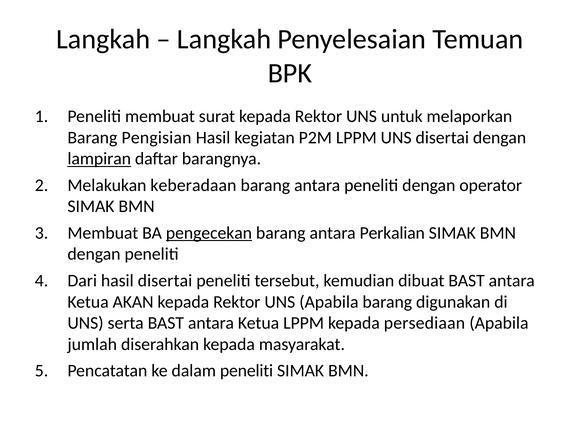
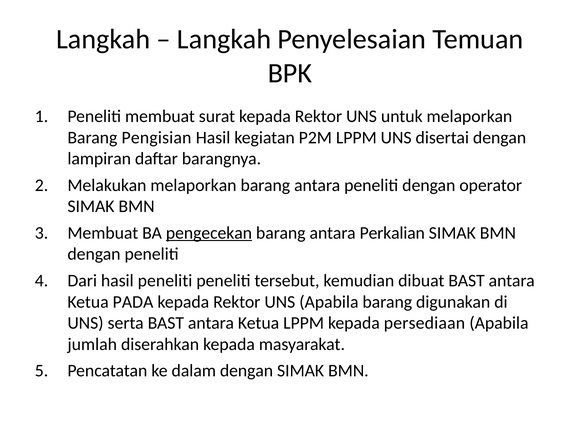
lampiran underline: present -> none (99, 159)
Melakukan keberadaan: keberadaan -> melaporkan (193, 185)
hasil disertai: disertai -> peneliti (165, 281)
AKAN: AKAN -> PADA (133, 302)
dalam peneliti: peneliti -> dengan (246, 371)
